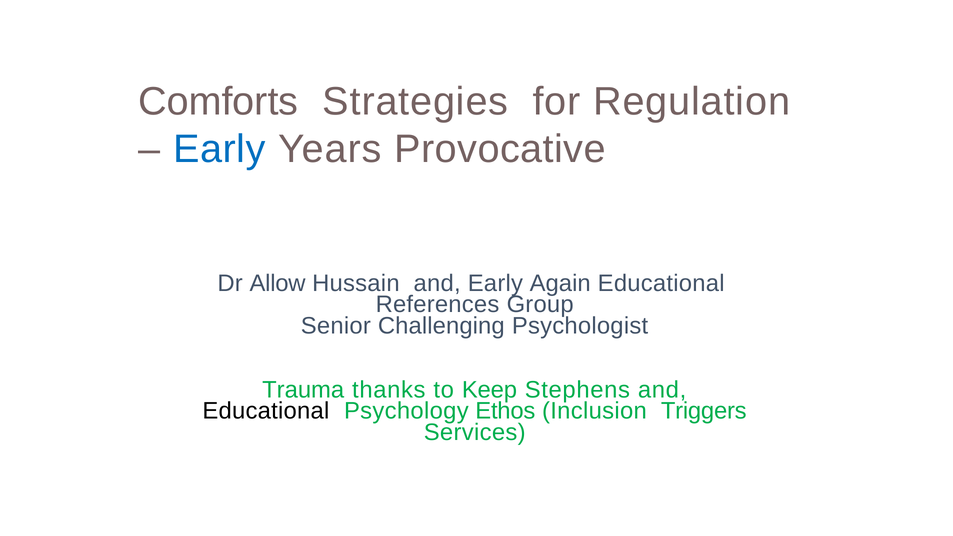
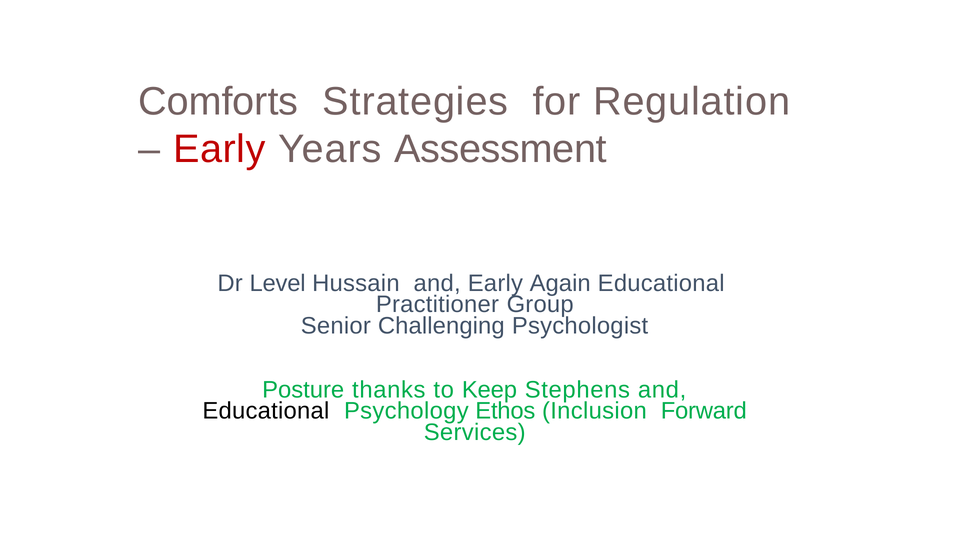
Early colour: blue -> red (219, 149)
Provocative: Provocative -> Assessment (500, 149)
Allow: Allow -> Level (278, 283)
References: References -> Practitioner (437, 305)
Trauma: Trauma -> Posture (303, 390)
Triggers: Triggers -> Forward (704, 411)
